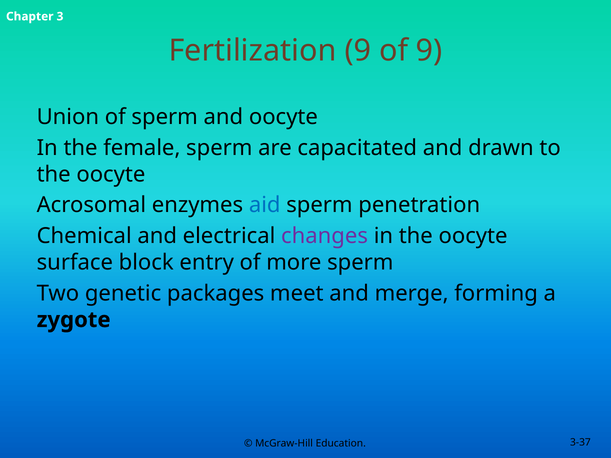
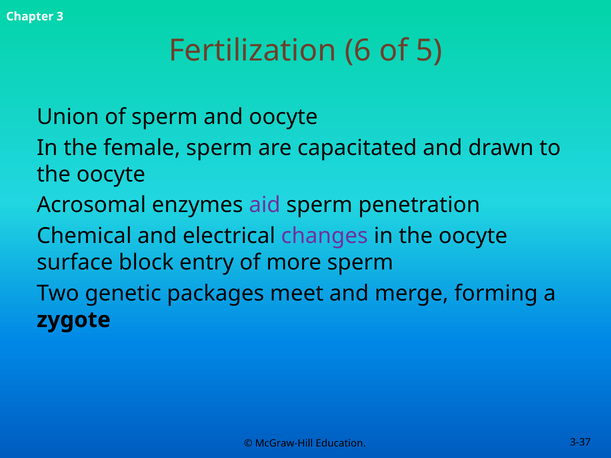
Fertilization 9: 9 -> 6 (358, 50)
of 9: 9 -> 5 (429, 50)
aid colour: blue -> purple (265, 205)
